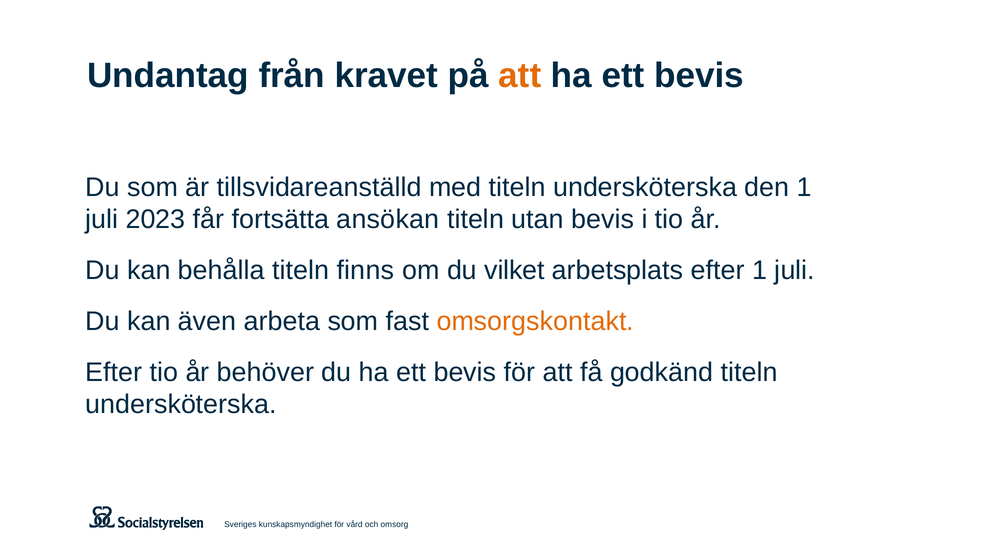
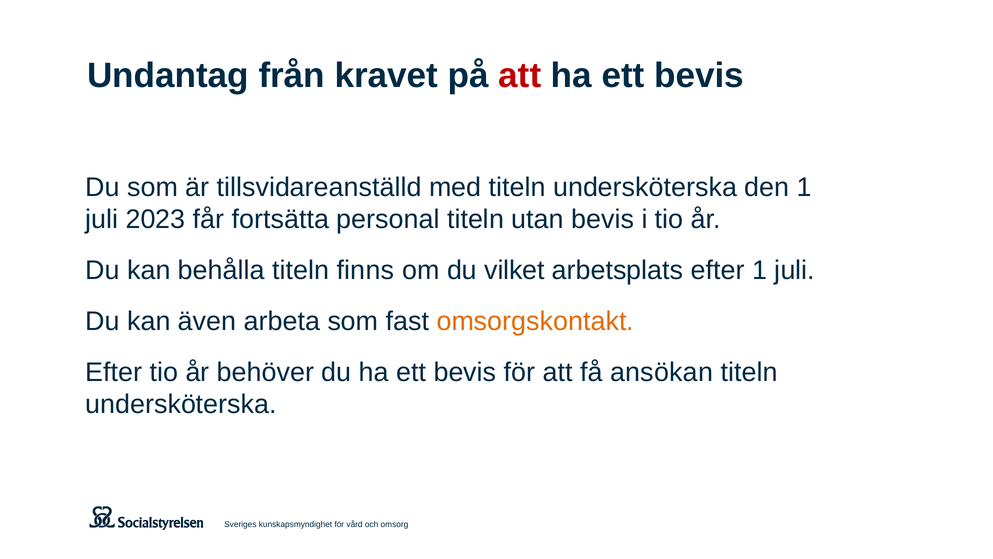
att colour: orange -> red (520, 76)
ansökan: ansökan -> personal (388, 219)
godkänd: godkänd -> ansökan (662, 372)
